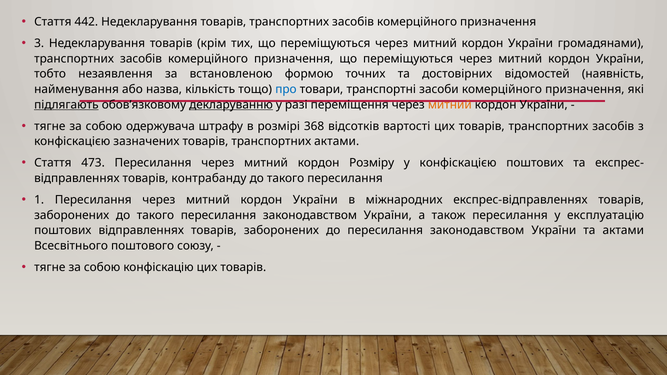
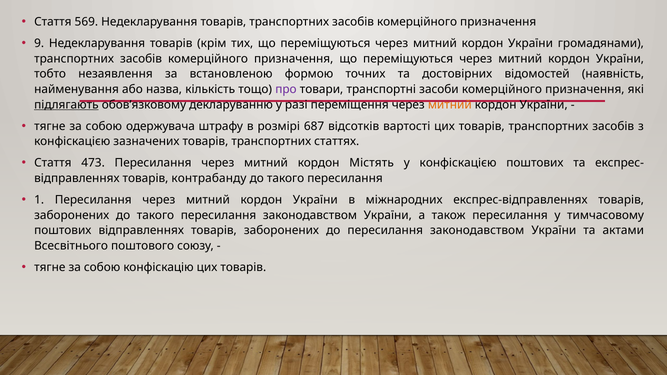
442: 442 -> 569 (86, 22)
3: 3 -> 9 (39, 44)
про colour: blue -> purple (286, 89)
декларуванню underline: present -> none (231, 105)
368: 368 -> 687 (314, 126)
транспортних актами: актами -> статтях (337, 142)
Розміру: Розміру -> Містять (372, 163)
експлуатацію: експлуатацію -> тимчасовому (606, 215)
